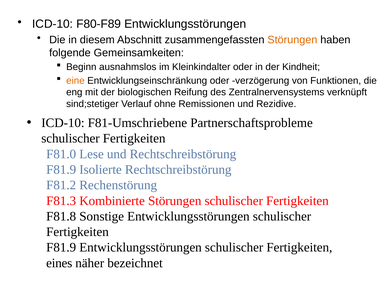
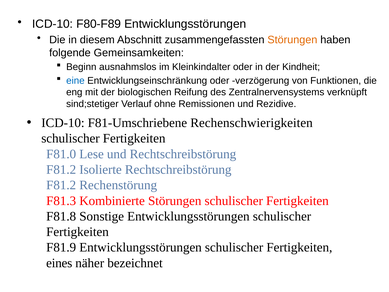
eine colour: orange -> blue (75, 81)
Partnerschaftsprobleme: Partnerschaftsprobleme -> Rechenschwierigkeiten (252, 123)
F81.9: F81.9 -> F81.2 (61, 169)
